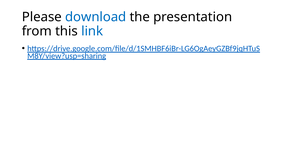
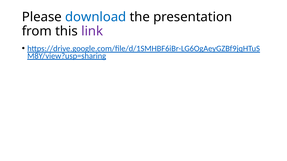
link colour: blue -> purple (92, 31)
